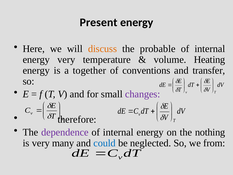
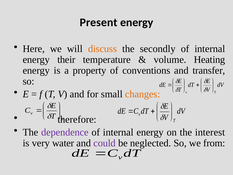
probable: probable -> secondly (158, 49)
energy very: very -> their (66, 60)
together: together -> property (90, 70)
changes colour: purple -> orange (143, 94)
nothing: nothing -> interest (210, 132)
many: many -> water (63, 143)
could colour: blue -> purple (105, 143)
